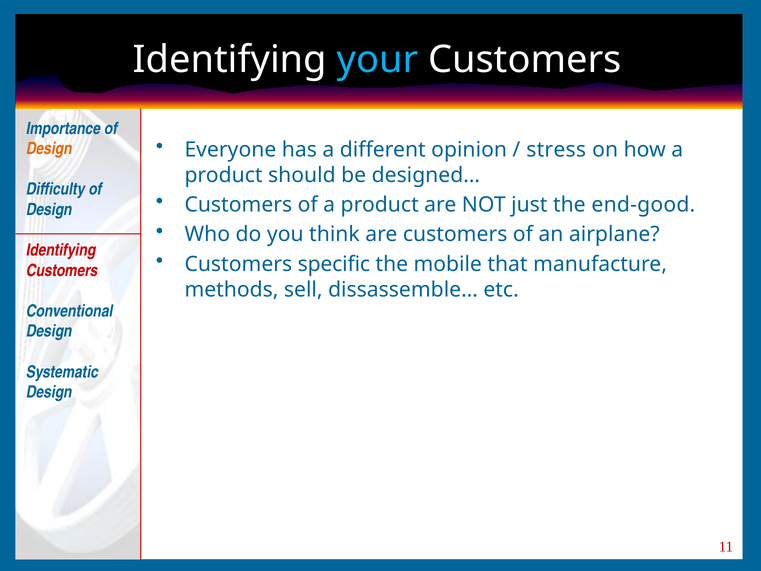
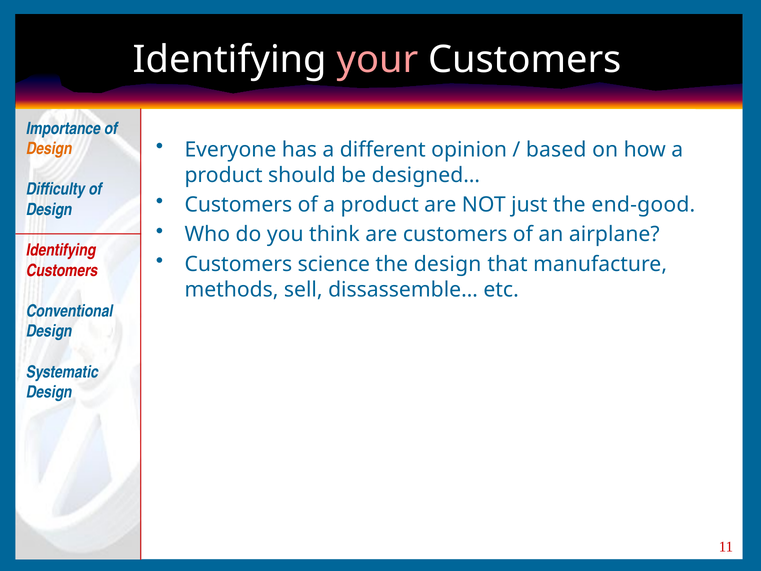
your colour: light blue -> pink (378, 60)
stress: stress -> based (556, 150)
specific: specific -> science (334, 264)
the mobile: mobile -> design (448, 264)
